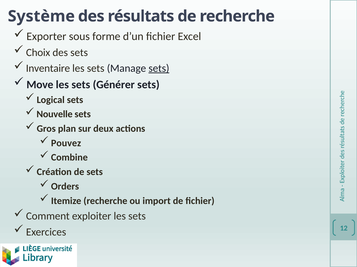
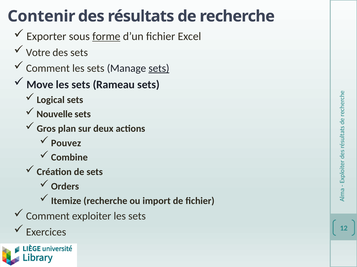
Système: Système -> Contenir (41, 16)
forme underline: none -> present (106, 36)
Choix: Choix -> Votre (38, 53)
Inventaire: Inventaire -> Comment (48, 68)
Générer: Générer -> Rameau (114, 85)
